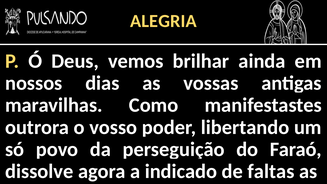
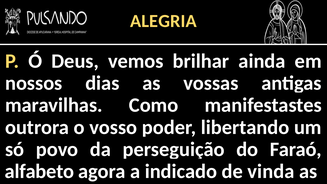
dissolve: dissolve -> alfabeto (39, 171)
faltas: faltas -> vinda (271, 171)
